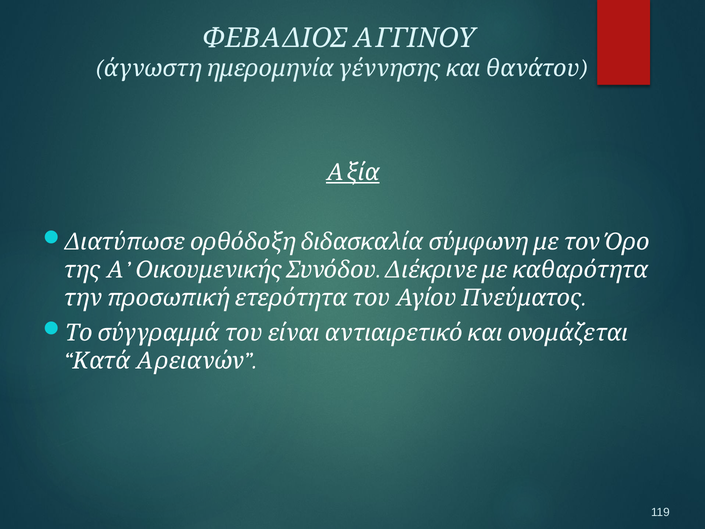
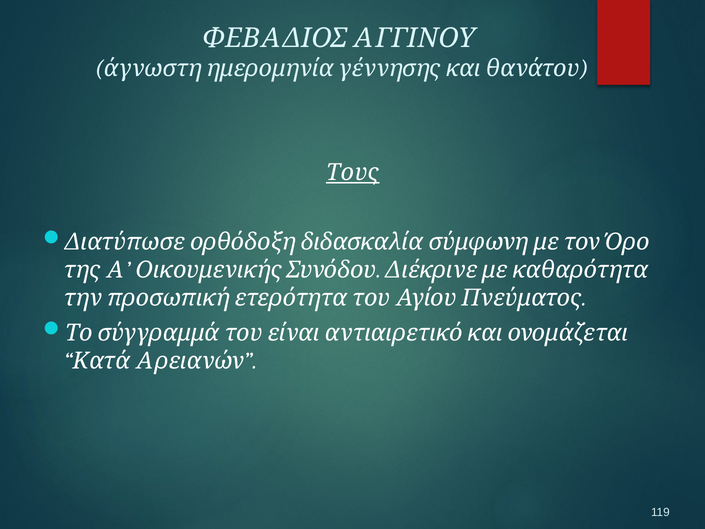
Αξία: Αξία -> Τους (353, 173)
